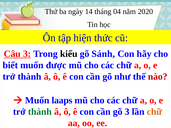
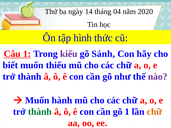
hiện: hiện -> hình (83, 38)
Câu 3: 3 -> 1 (27, 54)
kiểu colour: black -> purple (69, 54)
được: được -> thiếu (56, 65)
nào colour: red -> purple (158, 77)
laaps: laaps -> hành (62, 100)
gõ 3: 3 -> 1 (127, 112)
